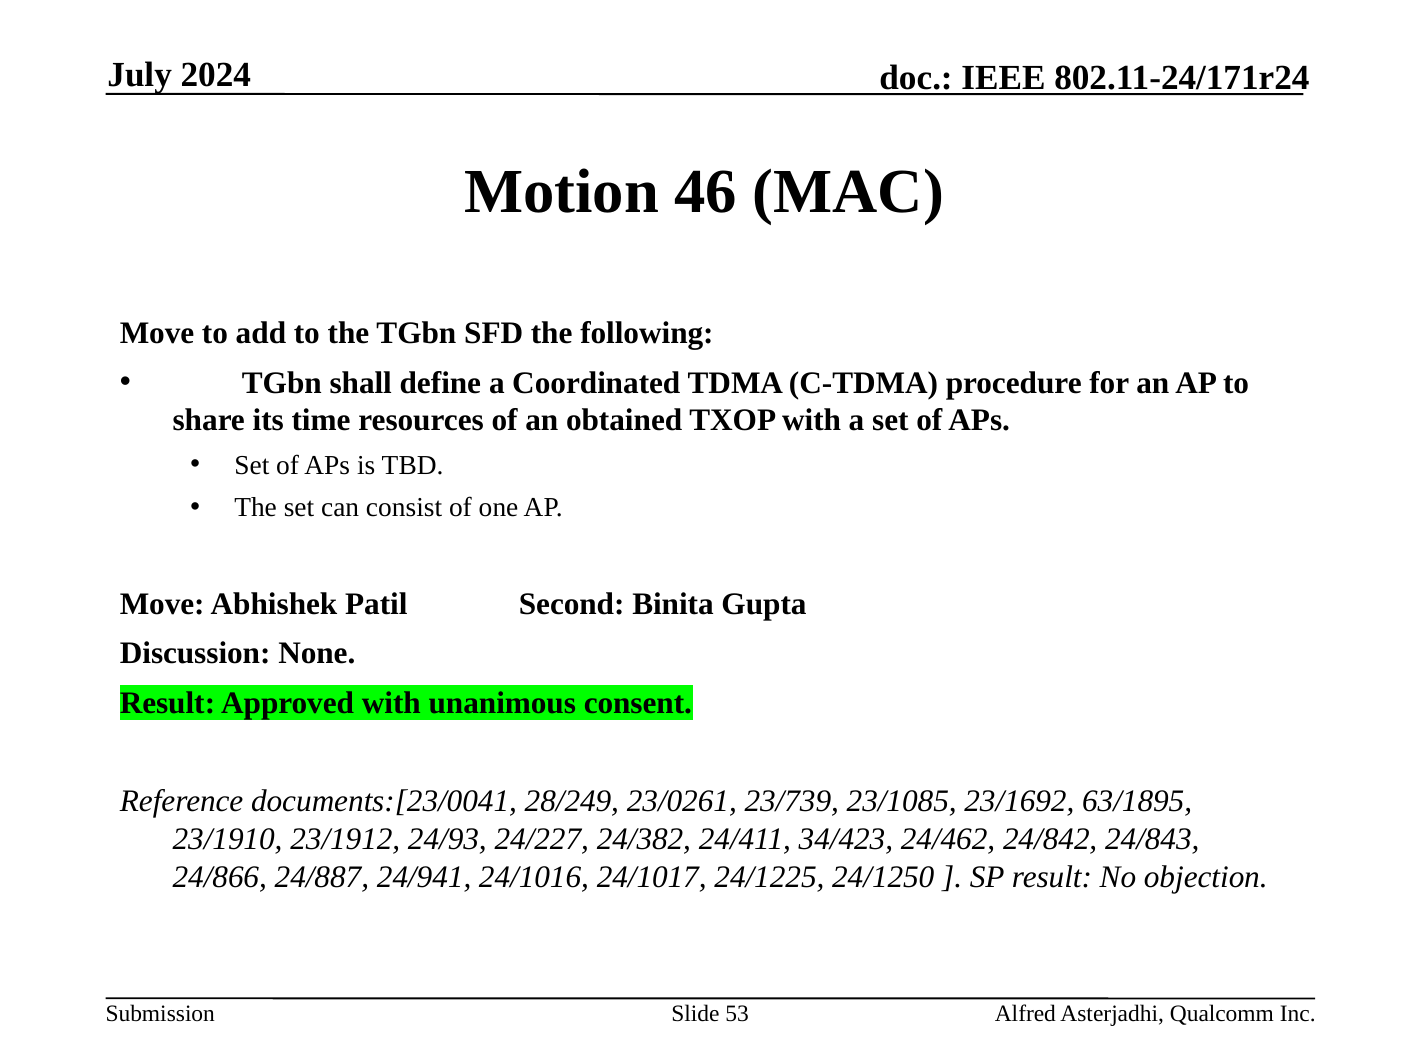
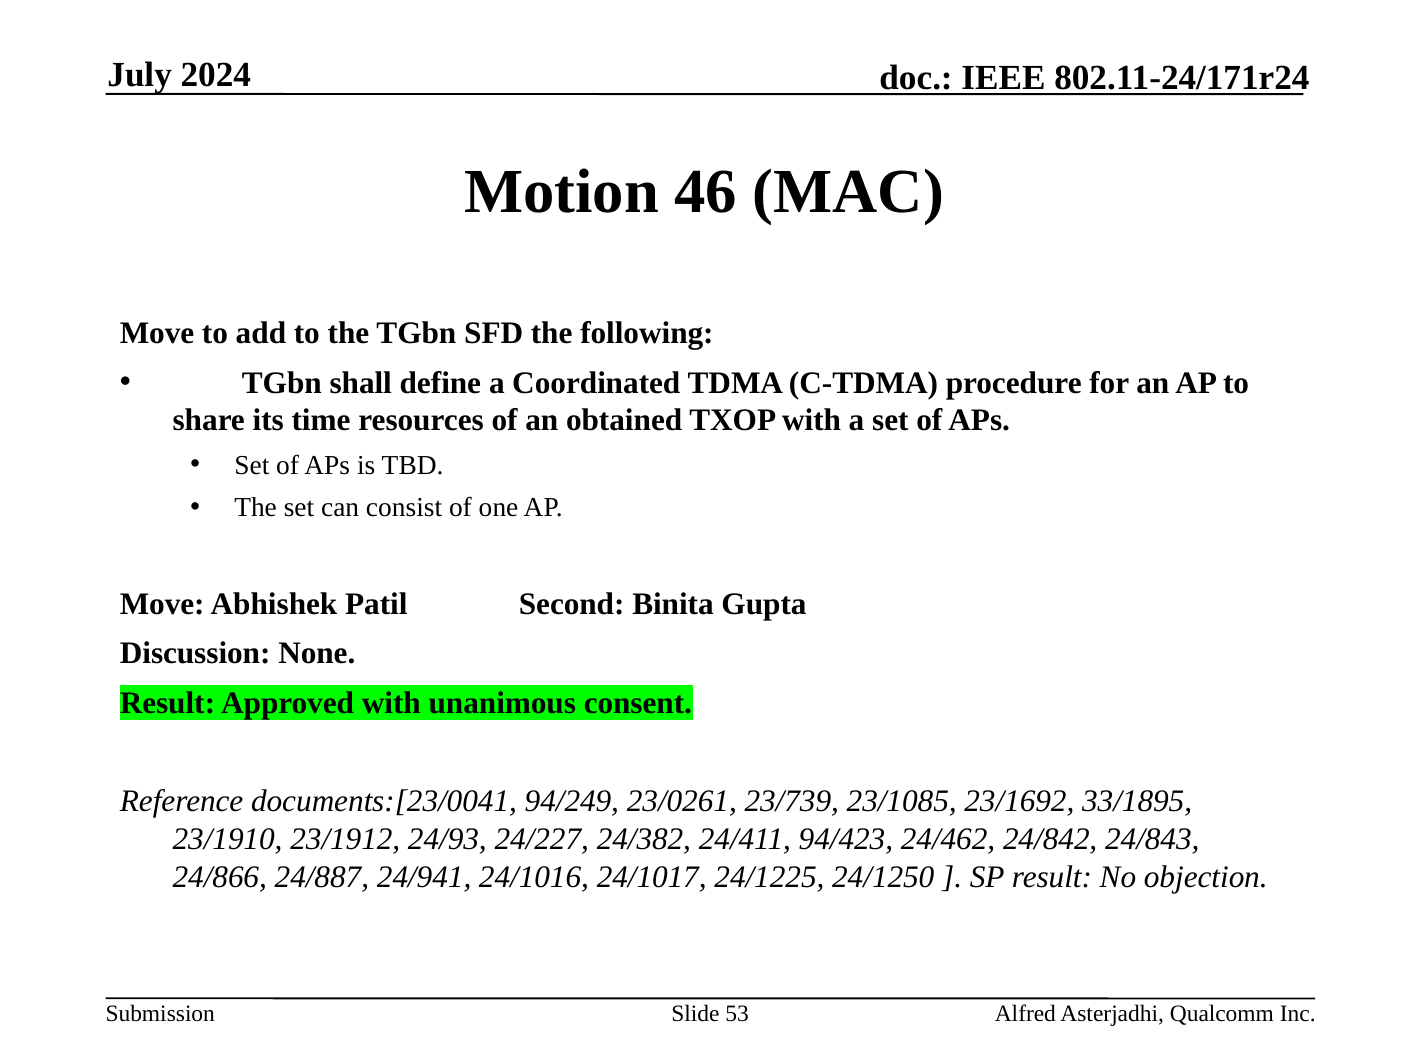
28/249: 28/249 -> 94/249 (572, 801)
63/1895: 63/1895 -> 33/1895 (1137, 801)
34/423: 34/423 -> 94/423 (846, 839)
